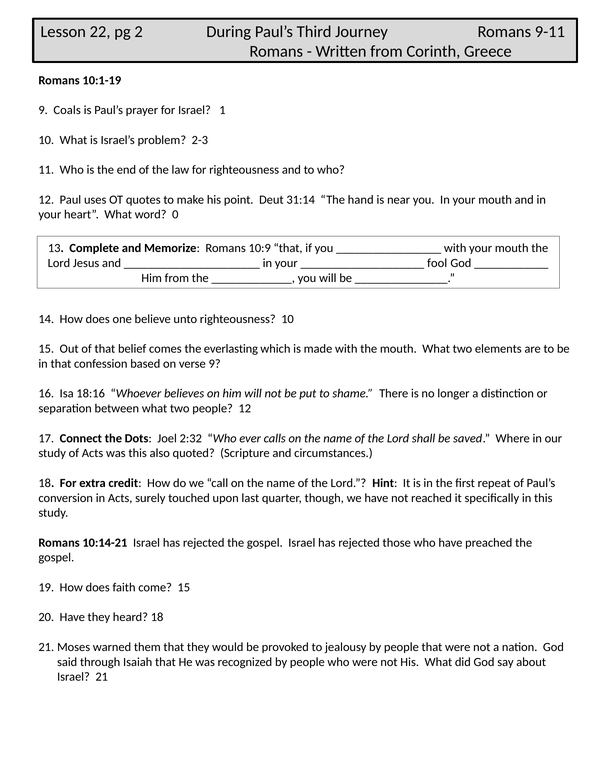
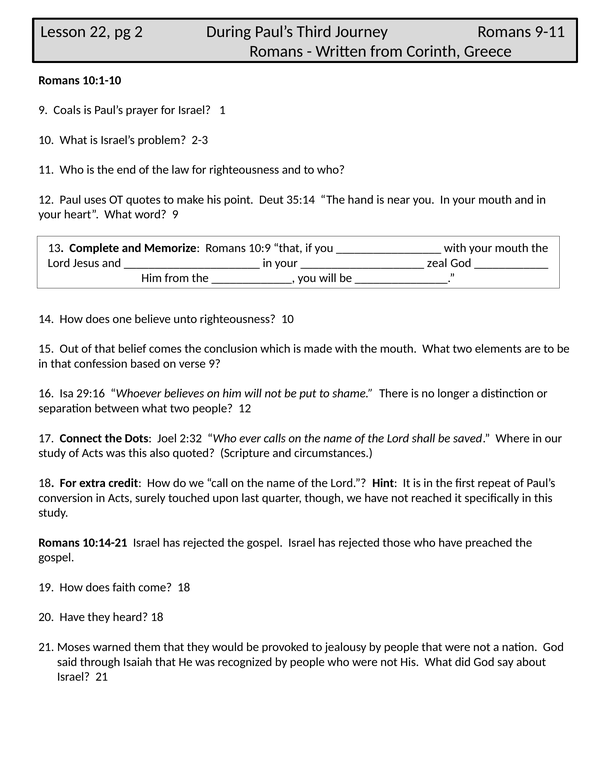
10:1-19: 10:1-19 -> 10:1-10 (102, 80)
31:14: 31:14 -> 35:14 (301, 200)
word 0: 0 -> 9 (175, 215)
fool: fool -> zeal (437, 263)
everlasting: everlasting -> conclusion (231, 349)
18:16: 18:16 -> 29:16 (91, 394)
come 15: 15 -> 18 (184, 588)
